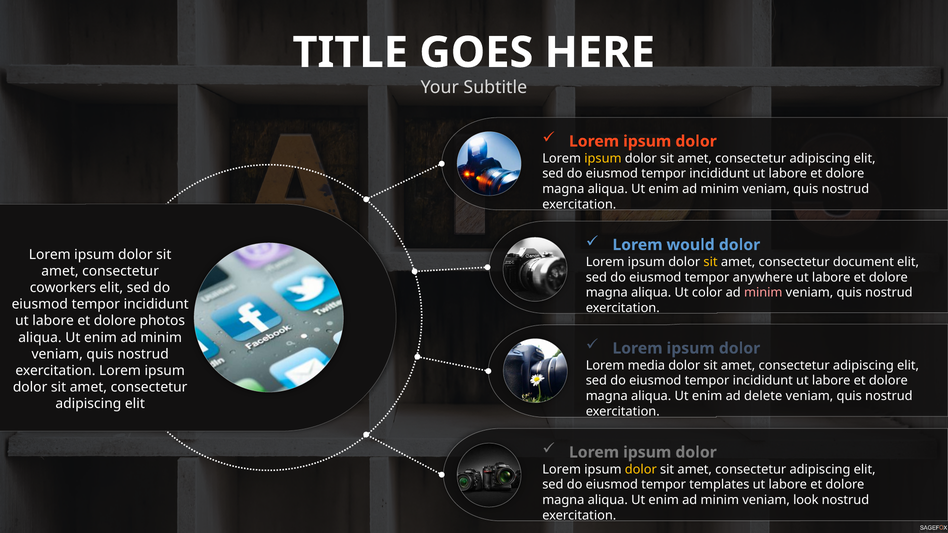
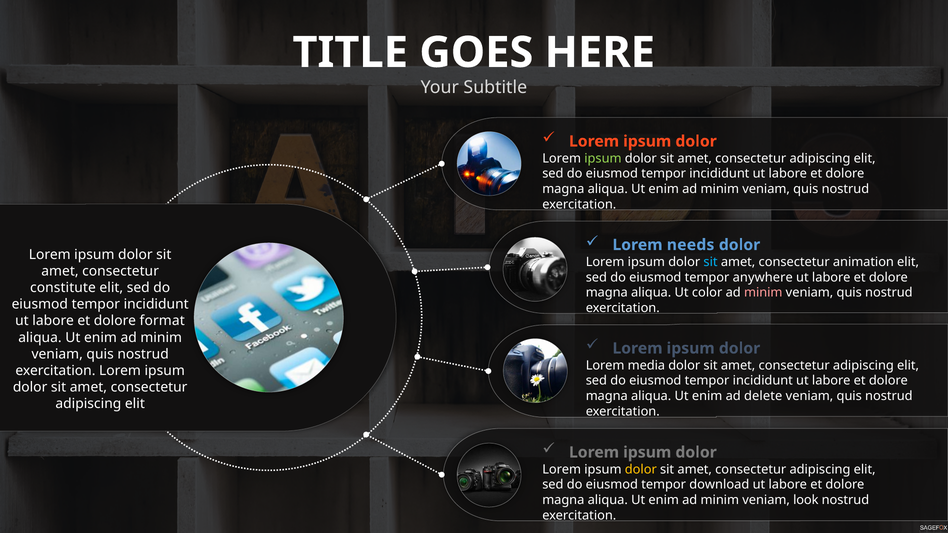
ipsum colour: yellow -> light green (603, 158)
would: would -> needs (691, 245)
sit colour: yellow -> light blue (711, 262)
document: document -> animation (863, 262)
coworkers: coworkers -> constitute (63, 288)
photos: photos -> format (162, 321)
templates: templates -> download (719, 485)
